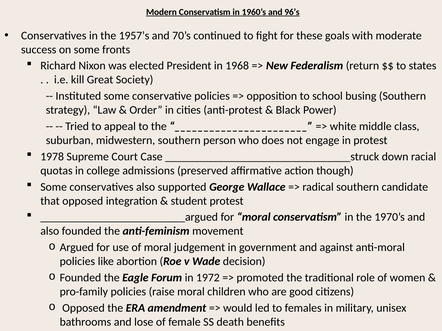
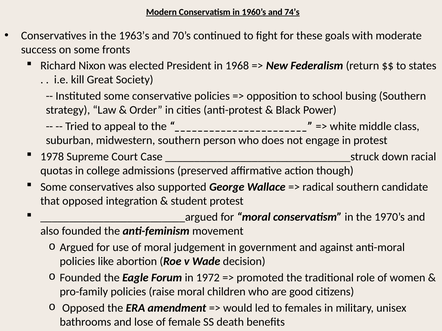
96’s: 96’s -> 74’s (292, 12)
1957’s: 1957’s -> 1963’s (134, 36)
